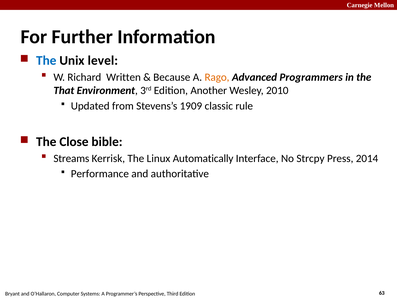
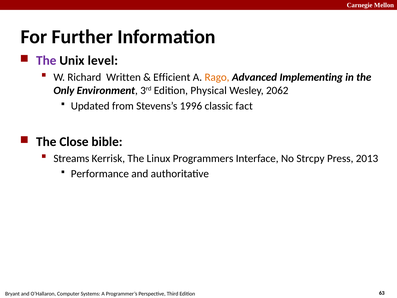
The colour: blue -> purple (46, 60)
Because: Because -> Efficient (172, 77)
Programmers: Programmers -> Implementing (311, 77)
That: That -> Only (64, 90)
Another: Another -> Physical (209, 90)
2010: 2010 -> 2062 (277, 90)
1909: 1909 -> 1996 (191, 106)
rule: rule -> fact (244, 106)
Automatically: Automatically -> Programmers (203, 158)
2014: 2014 -> 2013 (367, 158)
